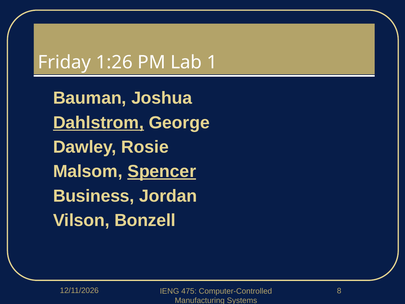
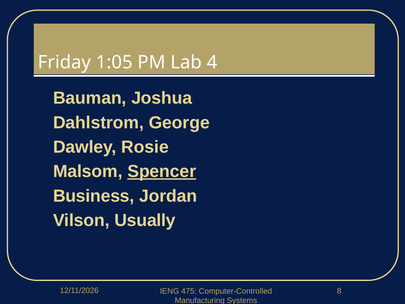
1:26: 1:26 -> 1:05 (114, 62)
1: 1 -> 4 (212, 62)
Dahlstrom underline: present -> none (98, 123)
Bonzell: Bonzell -> Usually (145, 220)
